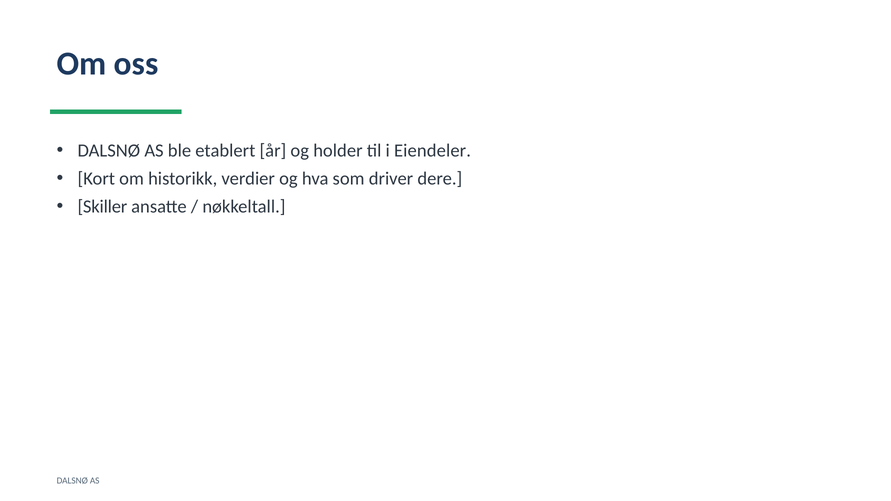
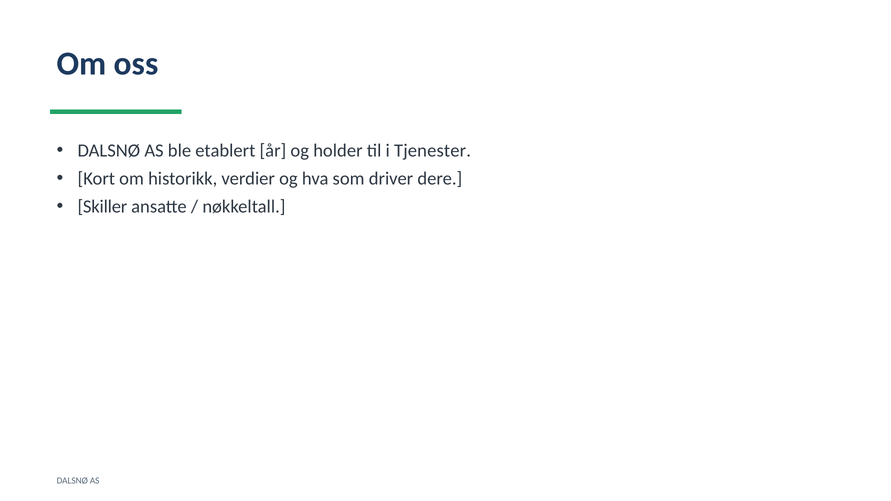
Eiendeler: Eiendeler -> Tjenester (433, 151)
